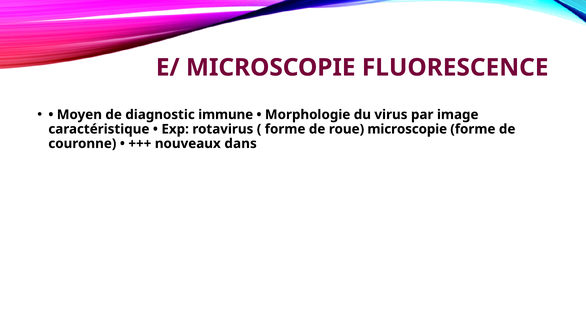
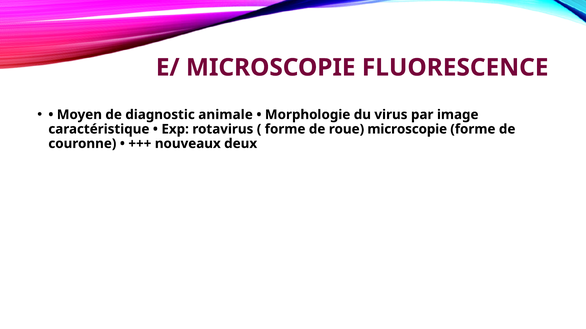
immune: immune -> animale (226, 115)
dans: dans -> deux (241, 144)
